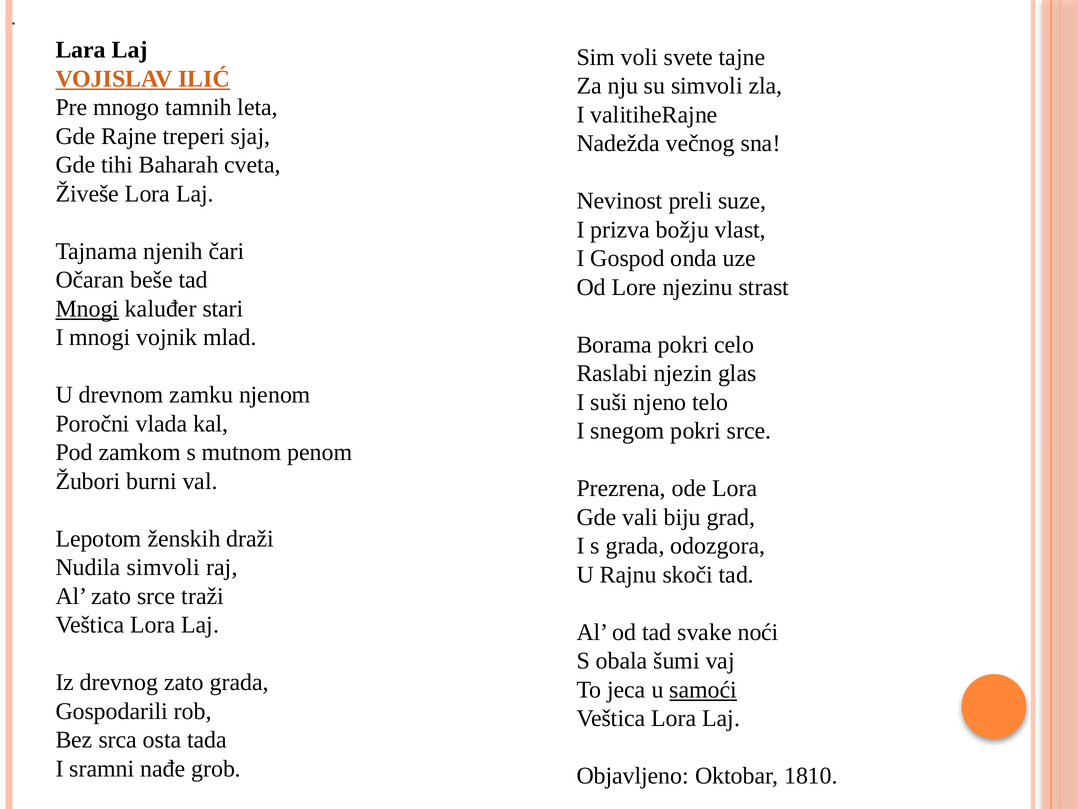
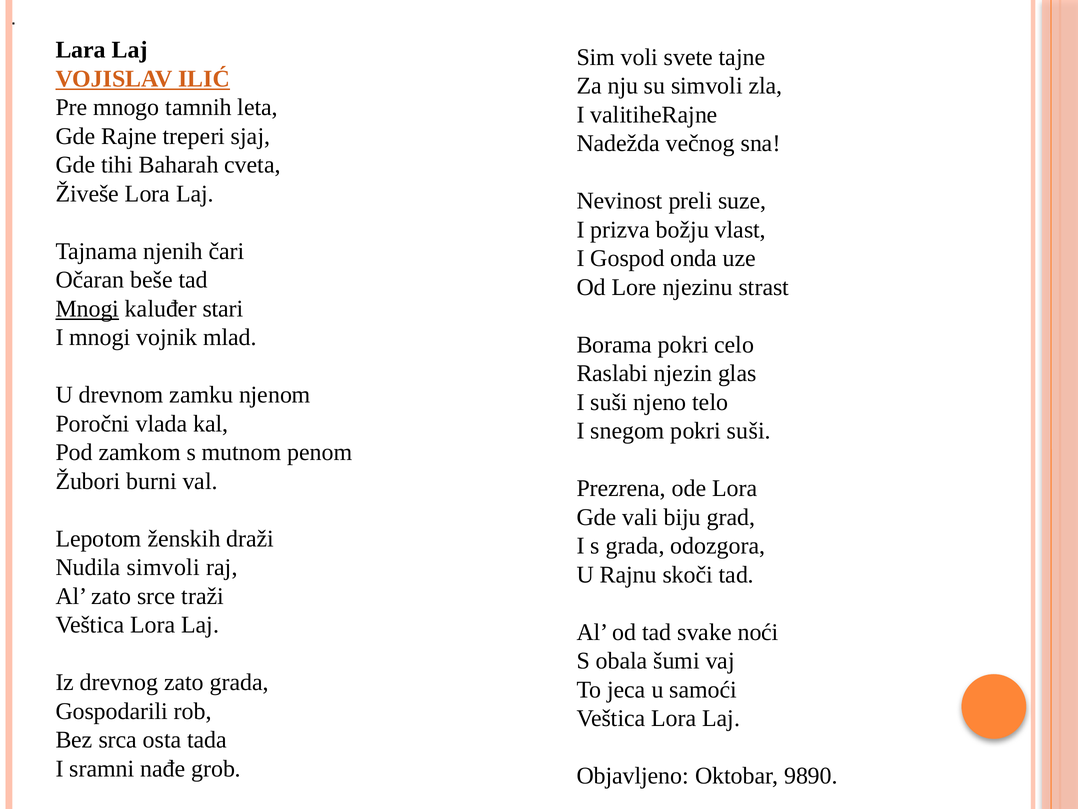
pokri srce: srce -> suši (749, 431)
samoći underline: present -> none (703, 689)
1810: 1810 -> 9890 (811, 776)
